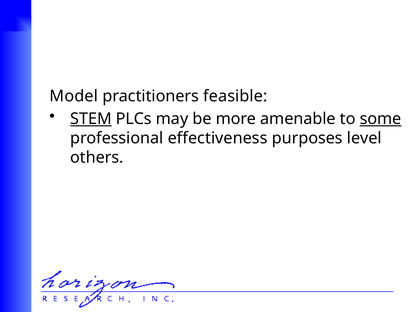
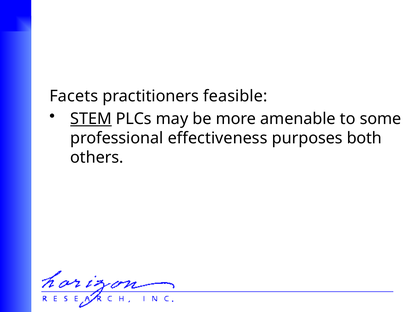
Model: Model -> Facets (74, 96)
some underline: present -> none (381, 119)
level: level -> both (364, 138)
